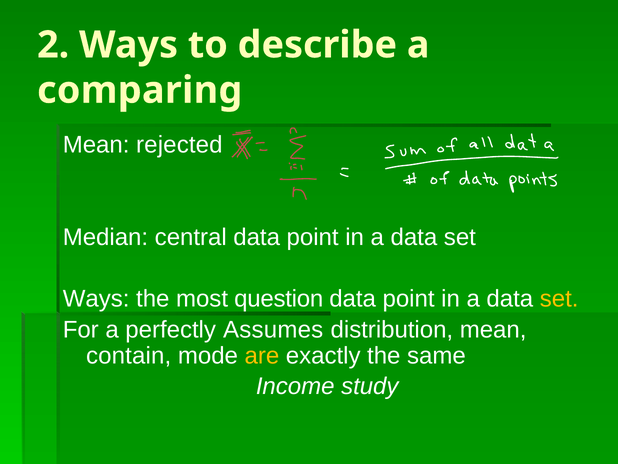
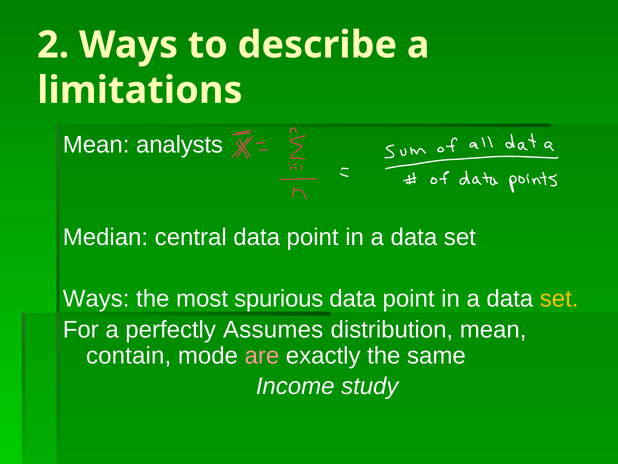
comparing: comparing -> limitations (140, 90)
rejected: rejected -> analysts (180, 145)
question: question -> spurious (279, 299)
are colour: yellow -> pink (262, 355)
